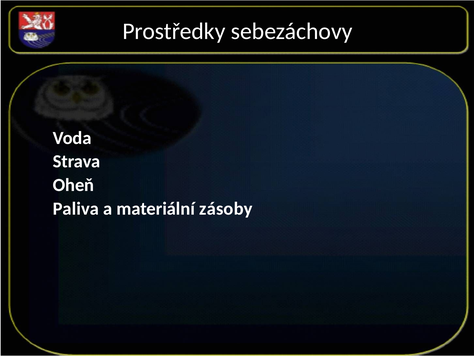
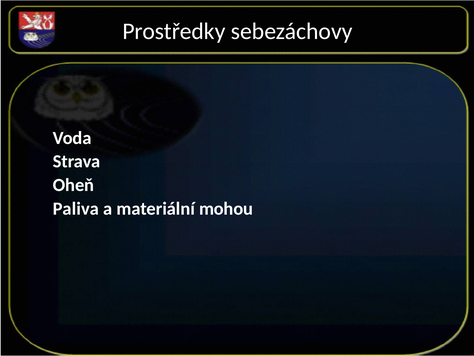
zásoby: zásoby -> mohou (226, 209)
